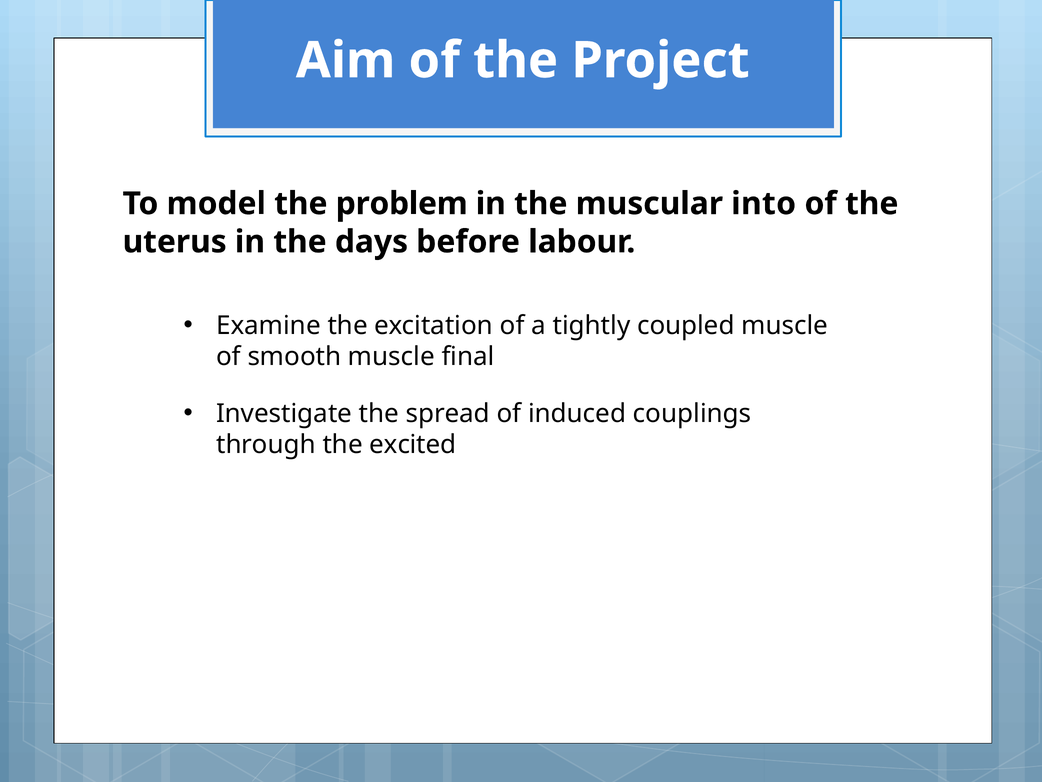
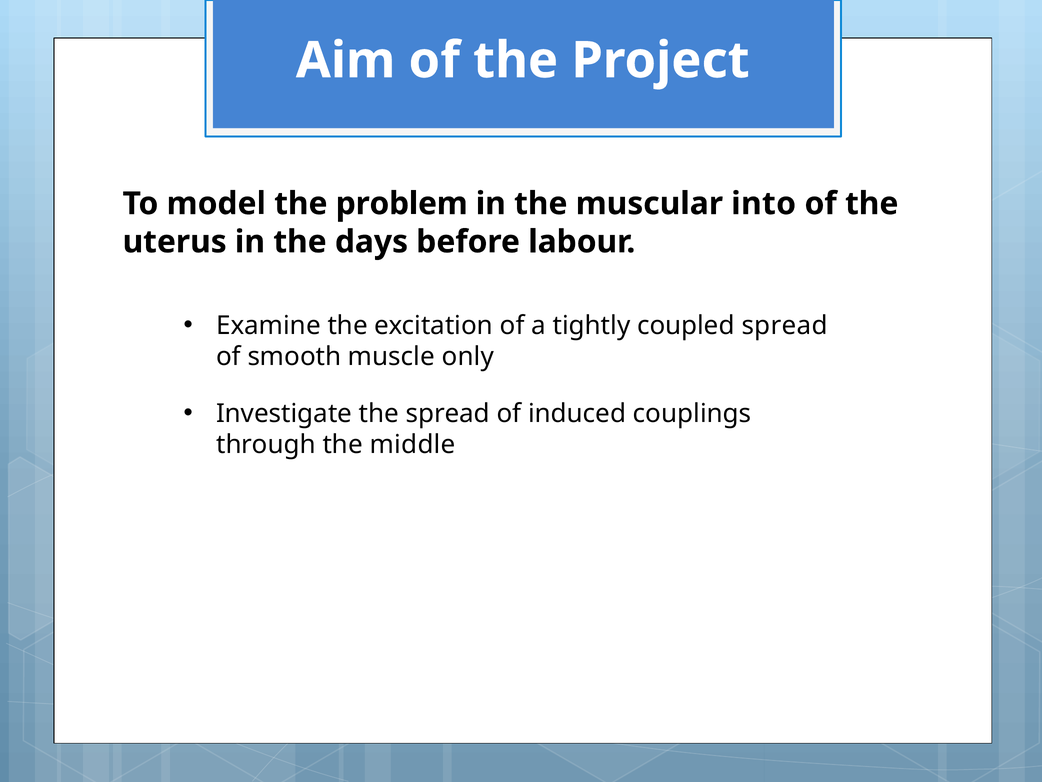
coupled muscle: muscle -> spread (785, 325)
final: final -> only (468, 357)
excited: excited -> middle (413, 445)
